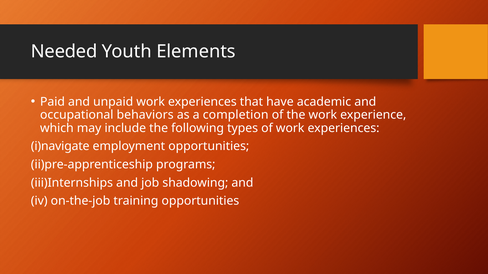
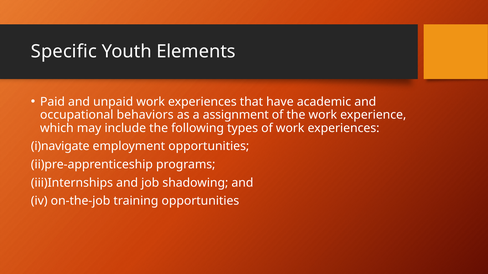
Needed: Needed -> Specific (64, 52)
completion: completion -> assignment (236, 115)
